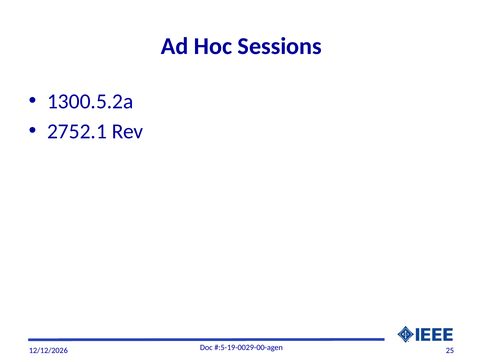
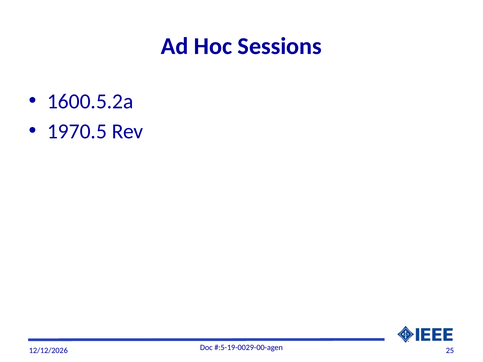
1300.5.2a: 1300.5.2a -> 1600.5.2a (90, 101)
2752.1: 2752.1 -> 1970.5 (77, 131)
